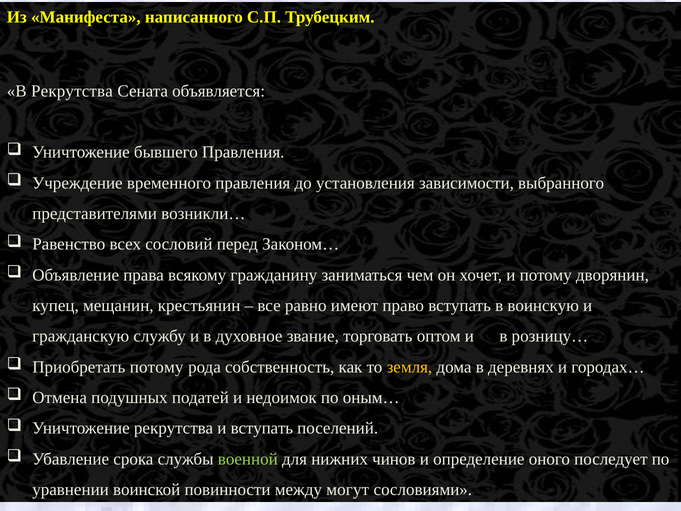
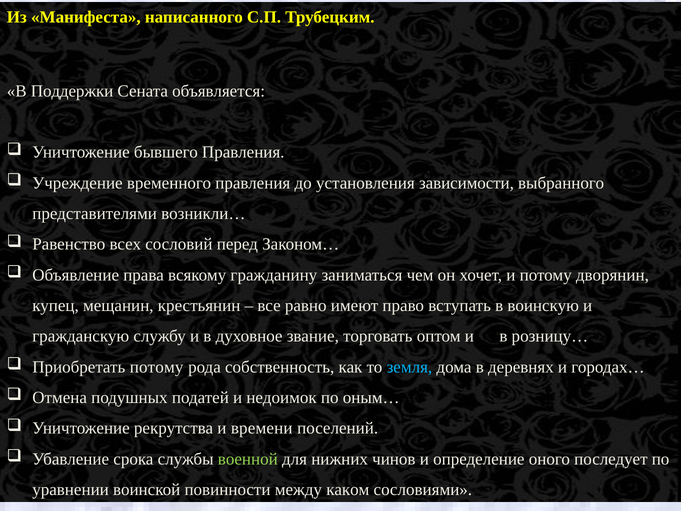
В Рекрутства: Рекрутства -> Поддержки (72, 91)
земля colour: yellow -> light blue (409, 367)
и вступать: вступать -> времени (262, 428)
могут: могут -> каком (348, 489)
